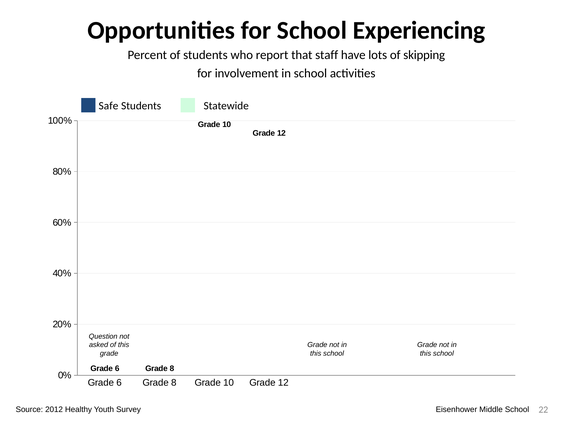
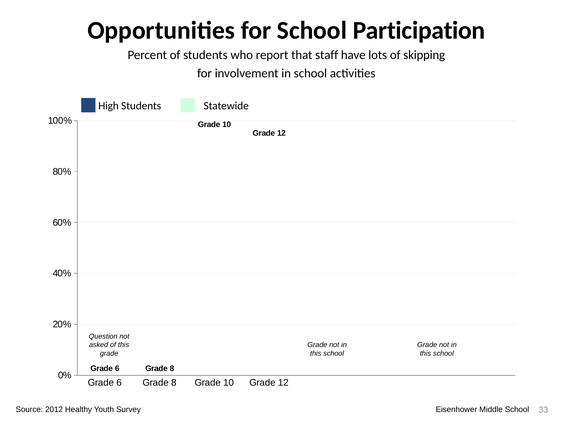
Experiencing: Experiencing -> Participation (419, 30)
Safe: Safe -> High (109, 106)
22: 22 -> 33 (543, 409)
